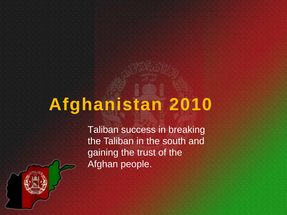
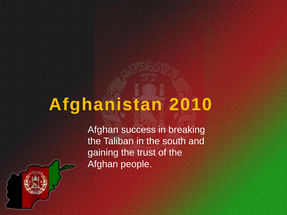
Taliban: Taliban -> Afghan (103, 130)
